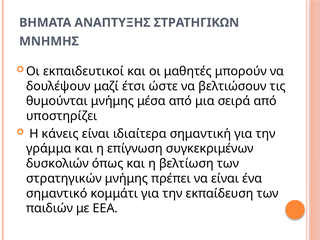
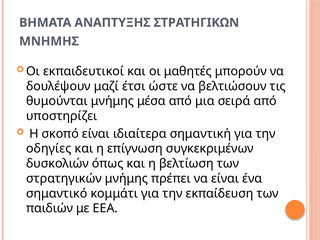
κάνεις: κάνεις -> σκοπό (60, 134)
γράμμα: γράμμα -> οδηγίες (49, 149)
